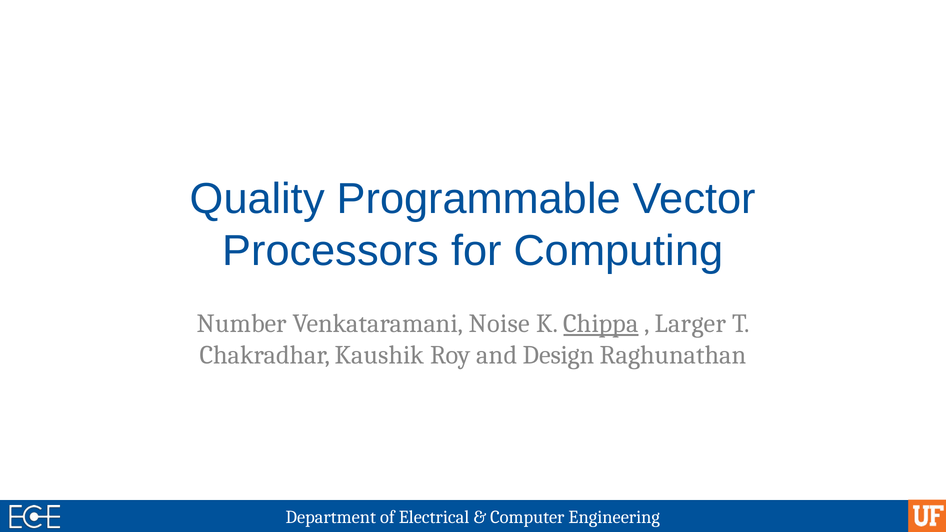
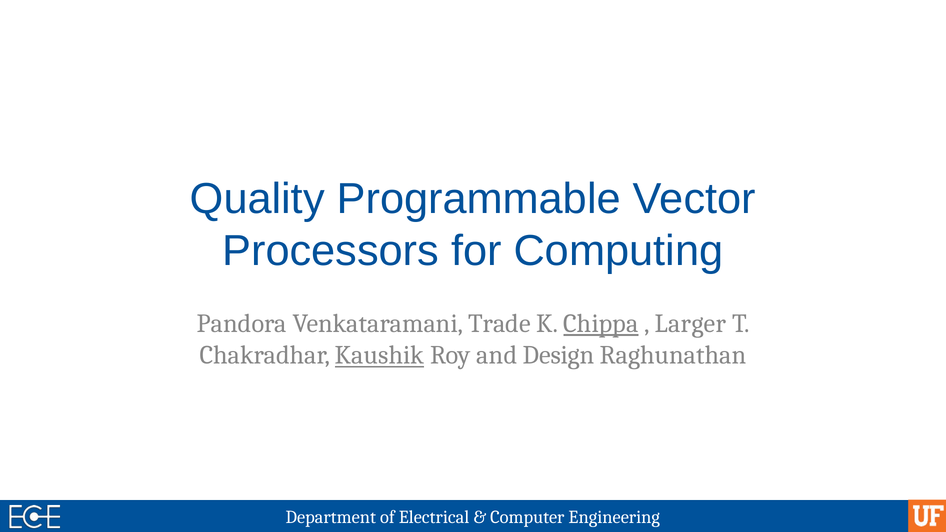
Number: Number -> Pandora (242, 324)
Noise: Noise -> Trade (499, 324)
Kaushik underline: none -> present (380, 355)
